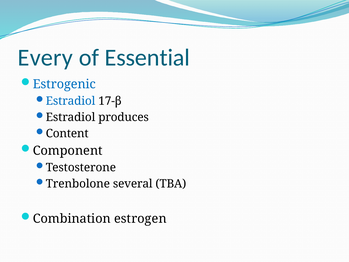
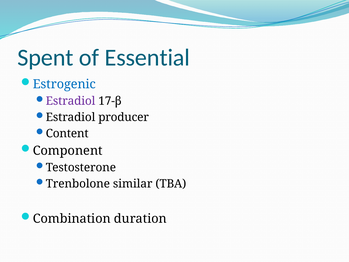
Every: Every -> Spent (45, 58)
Estradiol colour: blue -> purple (71, 101)
produces: produces -> producer (124, 117)
several: several -> similar (133, 184)
estrogen: estrogen -> duration (140, 218)
